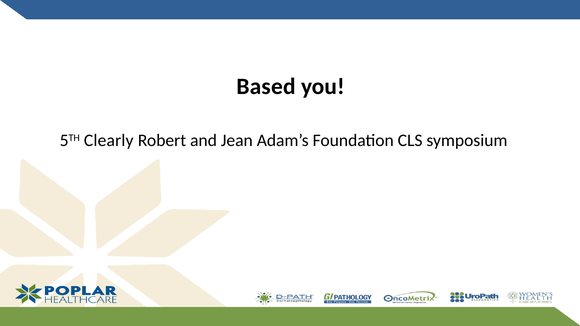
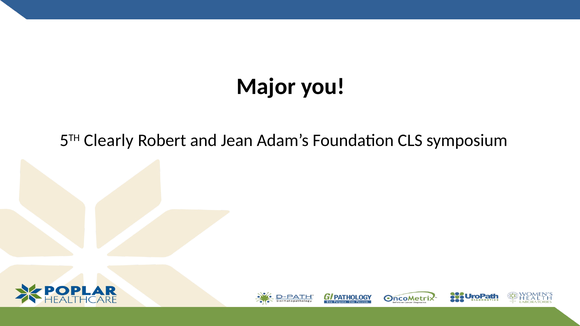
Based: Based -> Major (266, 86)
